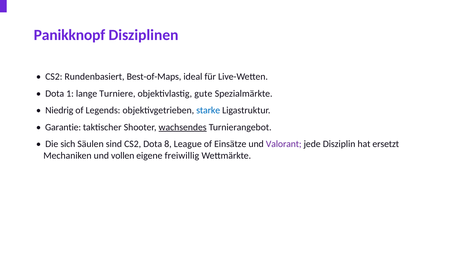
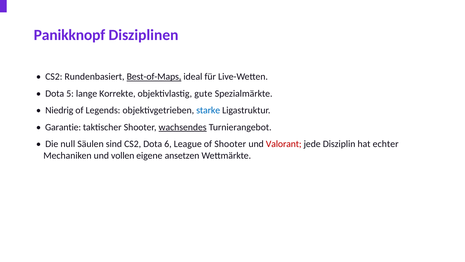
Best-of-Maps underline: none -> present (154, 77)
1: 1 -> 5 (70, 93)
Turniere: Turniere -> Korrekte (117, 93)
sich: sich -> null (68, 144)
8: 8 -> 6 (168, 144)
of Einsätze: Einsätze -> Shooter (230, 144)
Valorant colour: purple -> red (284, 144)
ersetzt: ersetzt -> echter (386, 144)
freiwillig: freiwillig -> ansetzen (182, 155)
